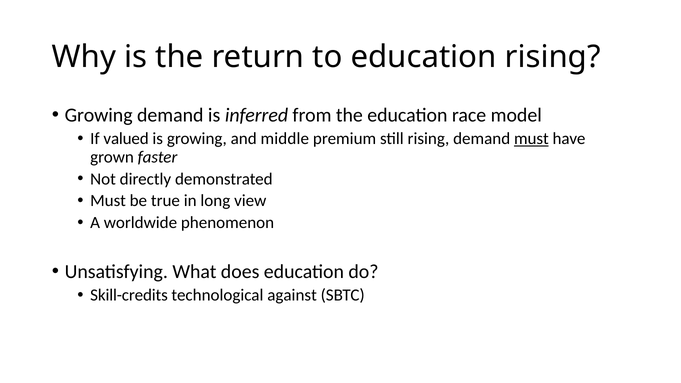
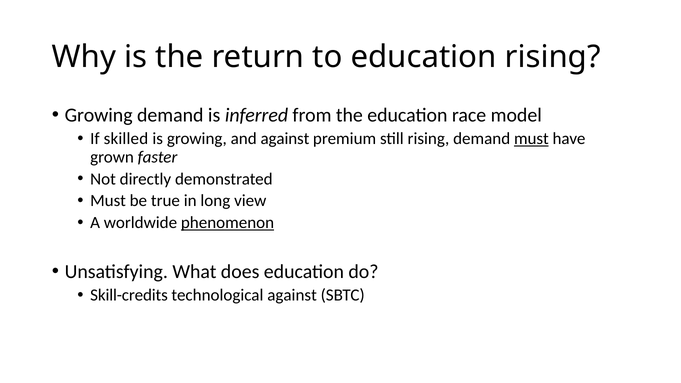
valued: valued -> skilled (126, 139)
and middle: middle -> against (285, 139)
phenomenon underline: none -> present (228, 223)
